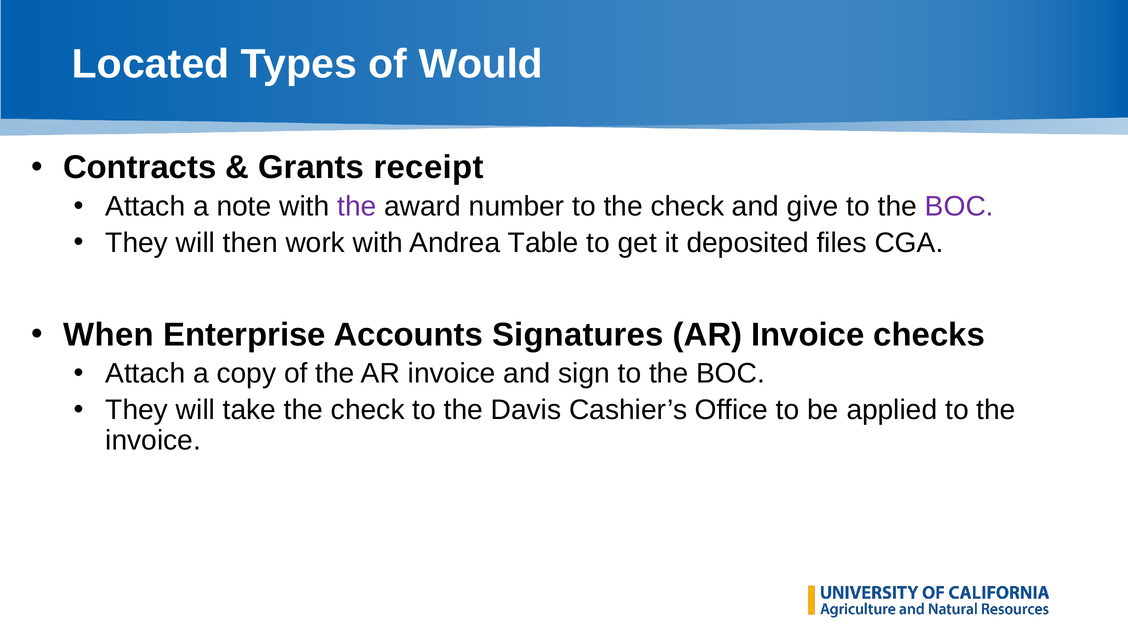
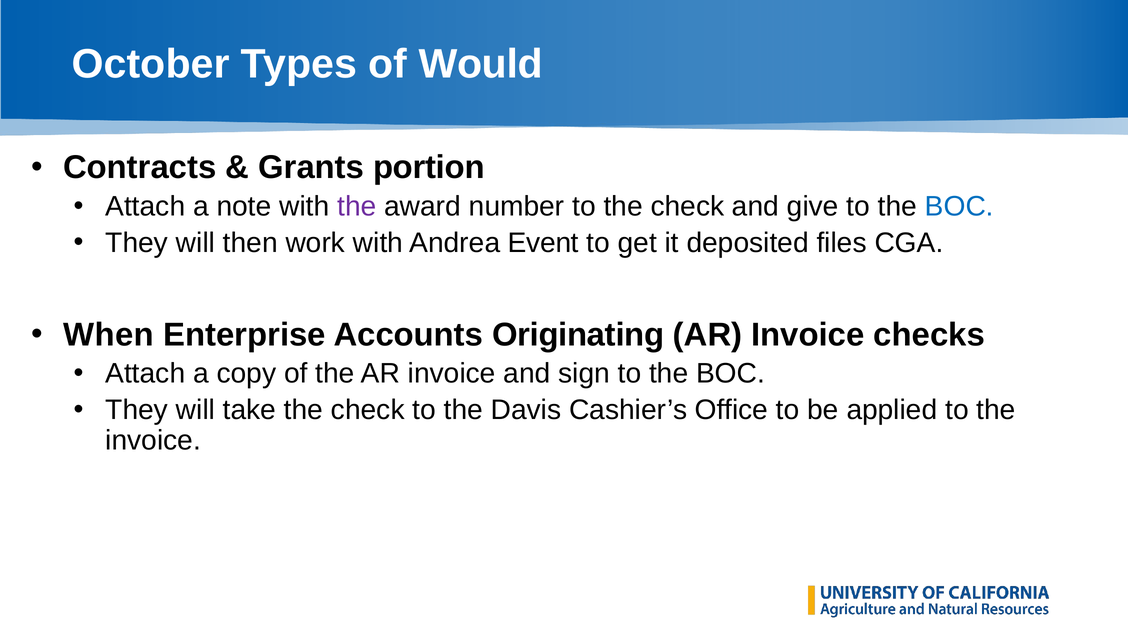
Located: Located -> October (151, 64)
receipt: receipt -> portion (429, 167)
BOC colour: purple -> blue (959, 206)
Table: Table -> Event (543, 243)
Signatures: Signatures -> Originating (578, 334)
